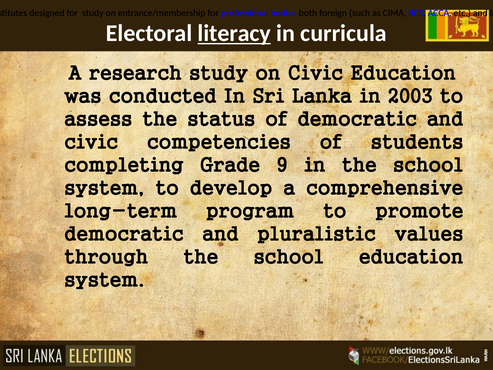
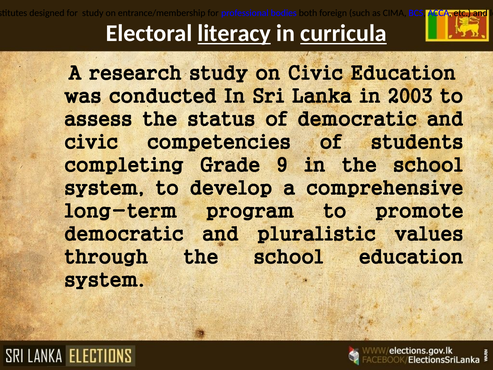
curricula underline: none -> present (344, 33)
